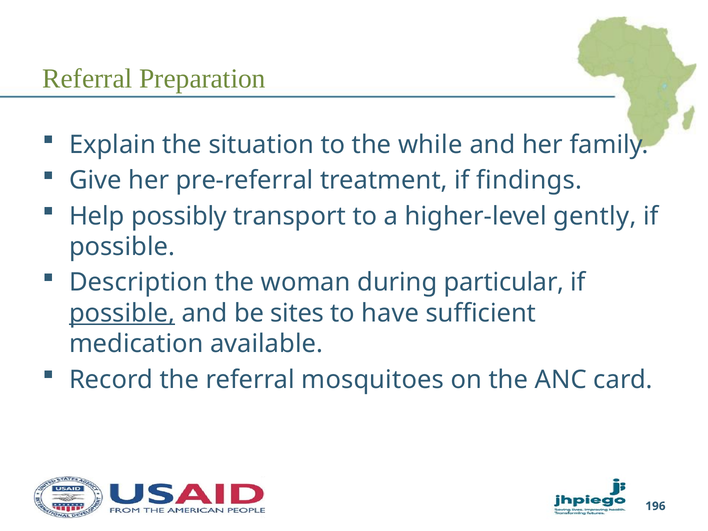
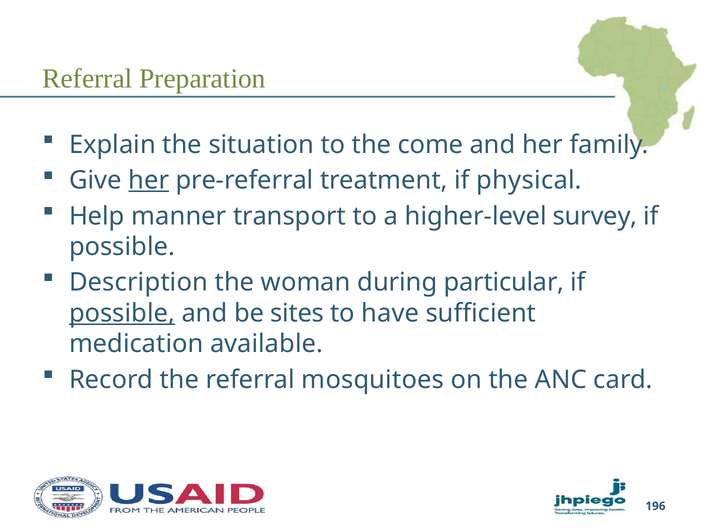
while: while -> come (431, 145)
her underline: none -> present (149, 180)
findings: findings -> physical (529, 180)
possibly: possibly -> manner (179, 216)
gently: gently -> survey (595, 216)
